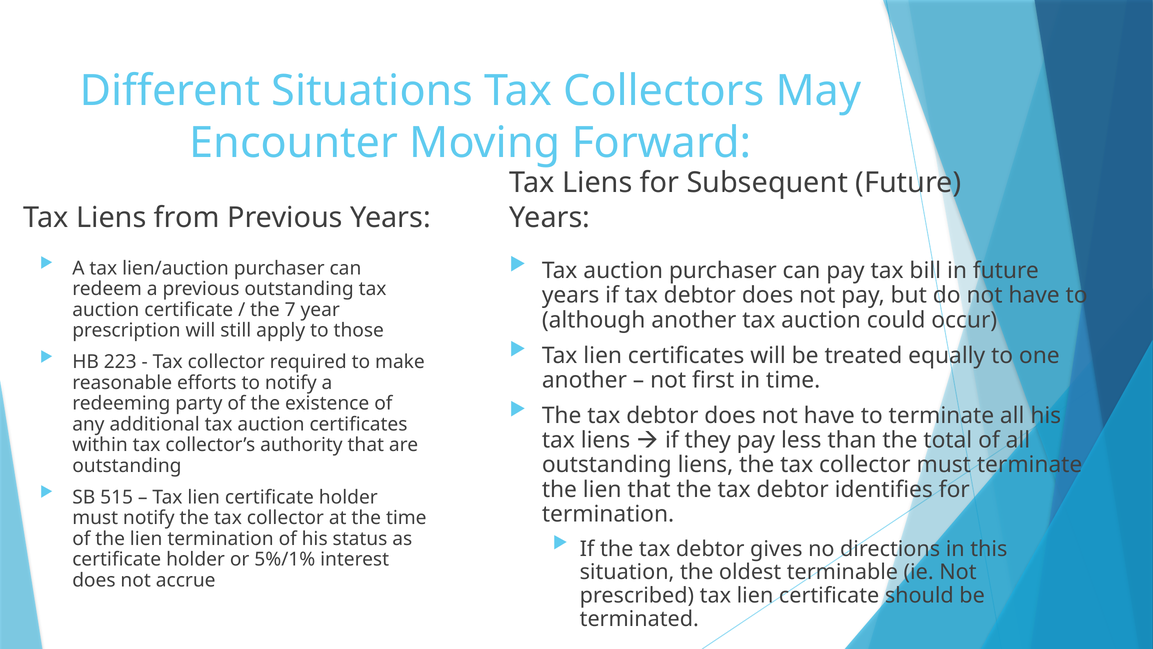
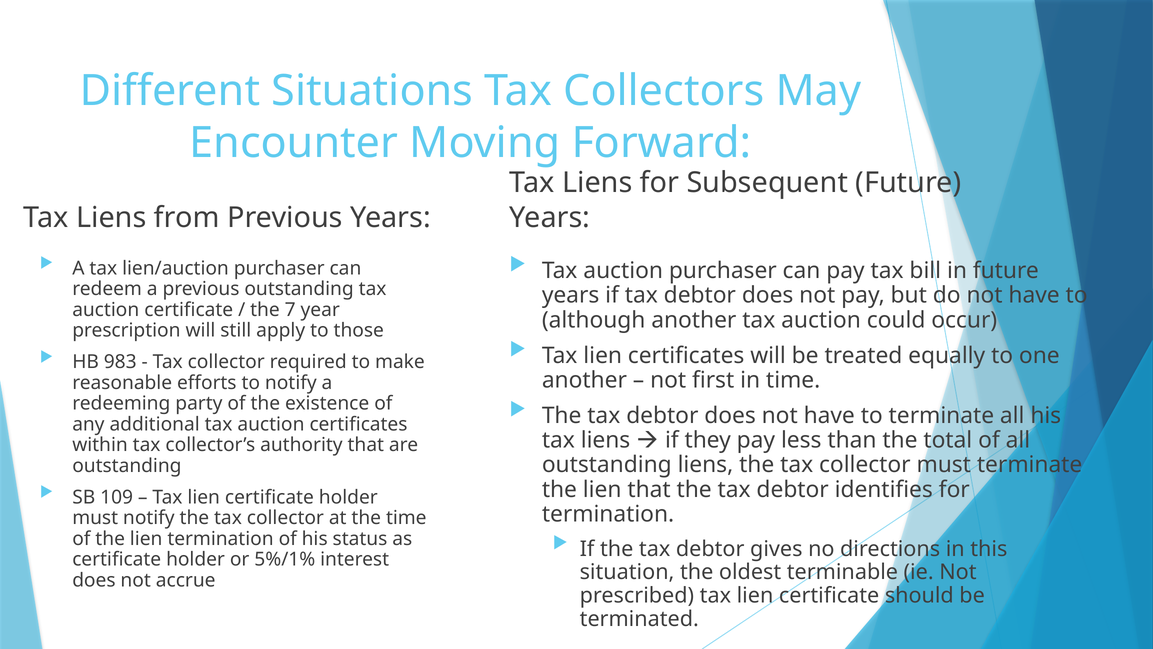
223: 223 -> 983 (120, 362)
515: 515 -> 109 (117, 497)
